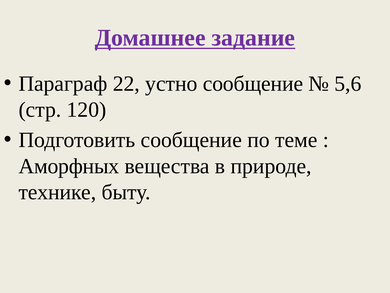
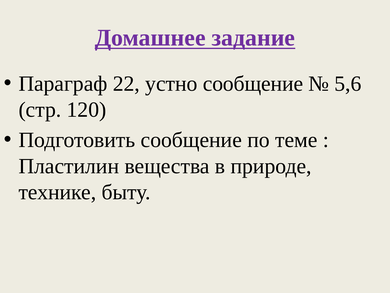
Аморфных: Аморфных -> Пластилин (69, 166)
